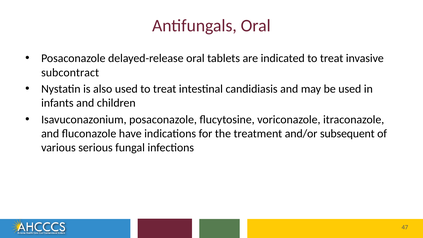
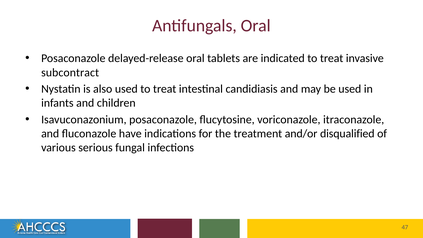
subsequent: subsequent -> disqualified (347, 134)
